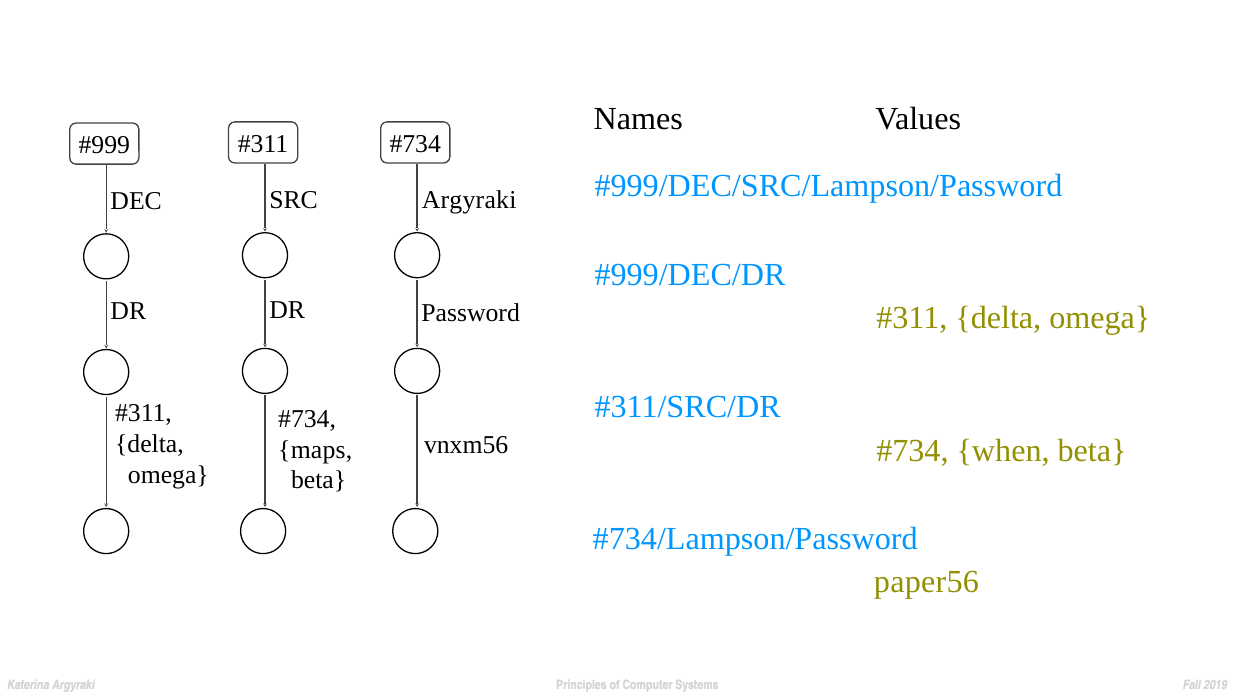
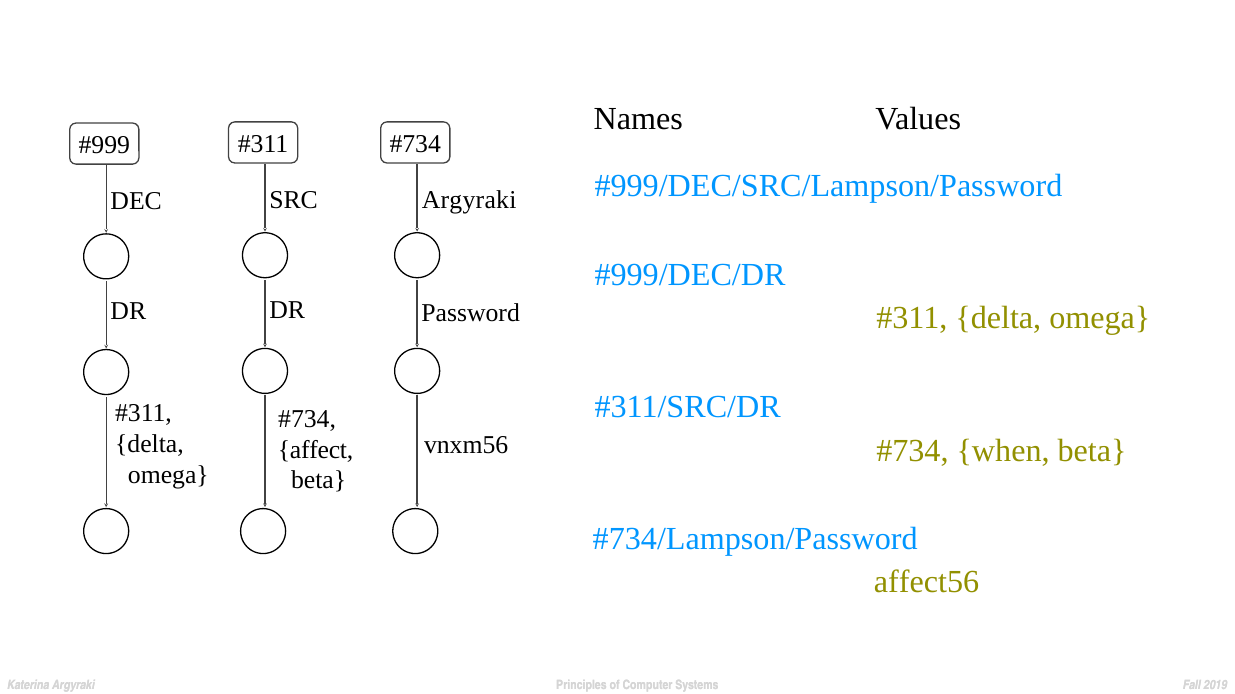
maps: maps -> affect (316, 450)
paper56: paper56 -> affect56 (927, 583)
